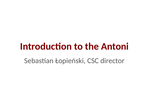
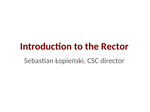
Antoni: Antoni -> Rector (115, 47)
